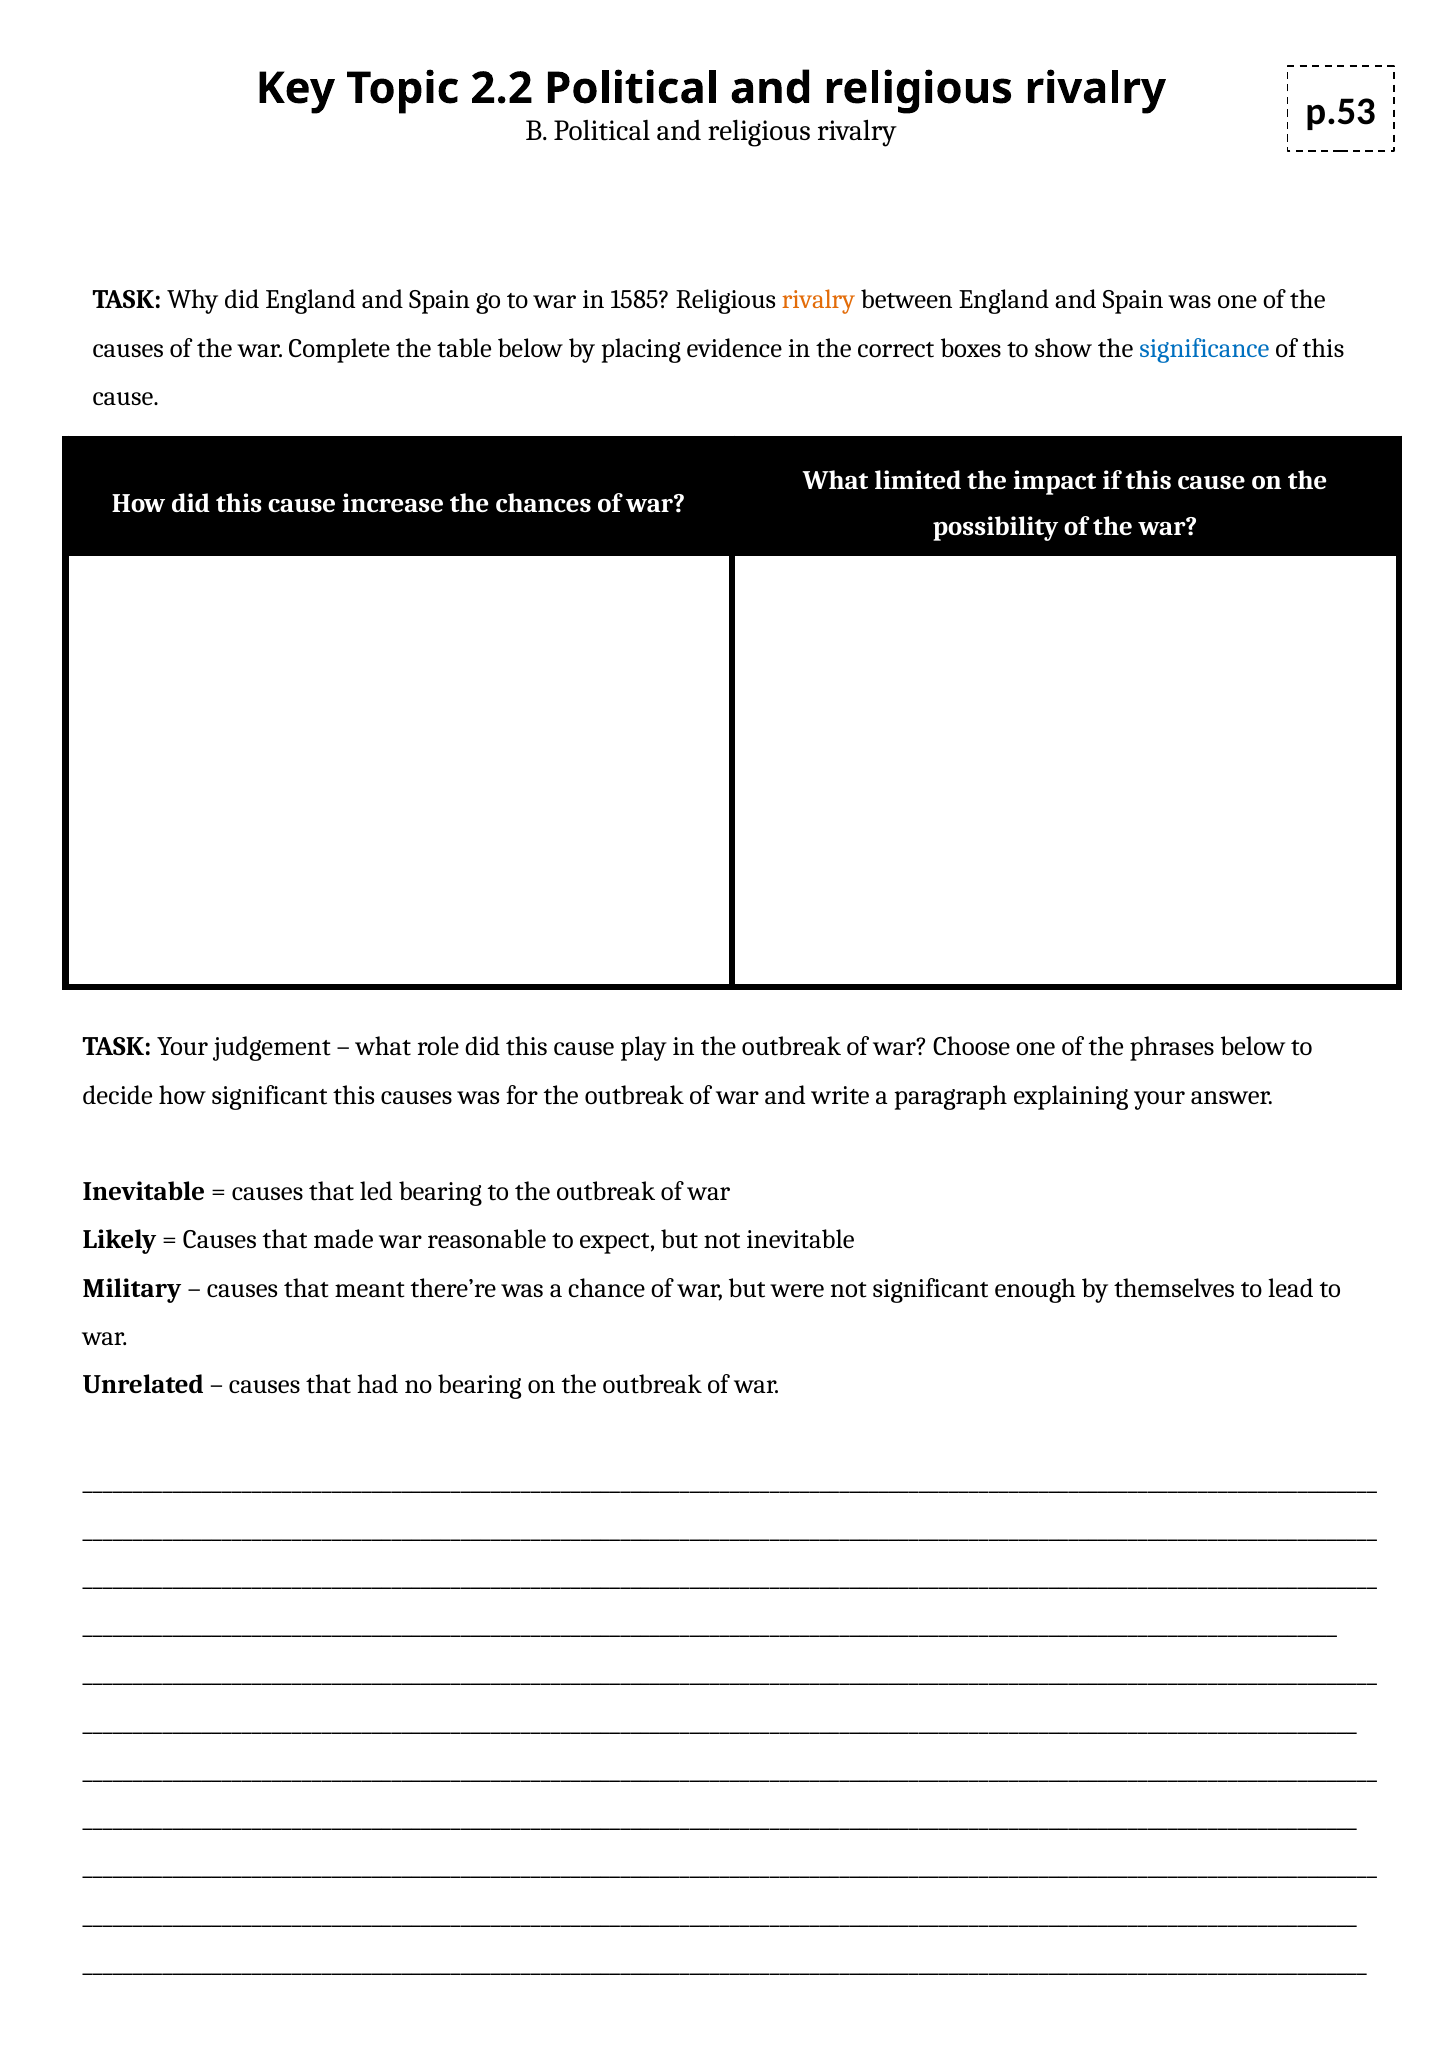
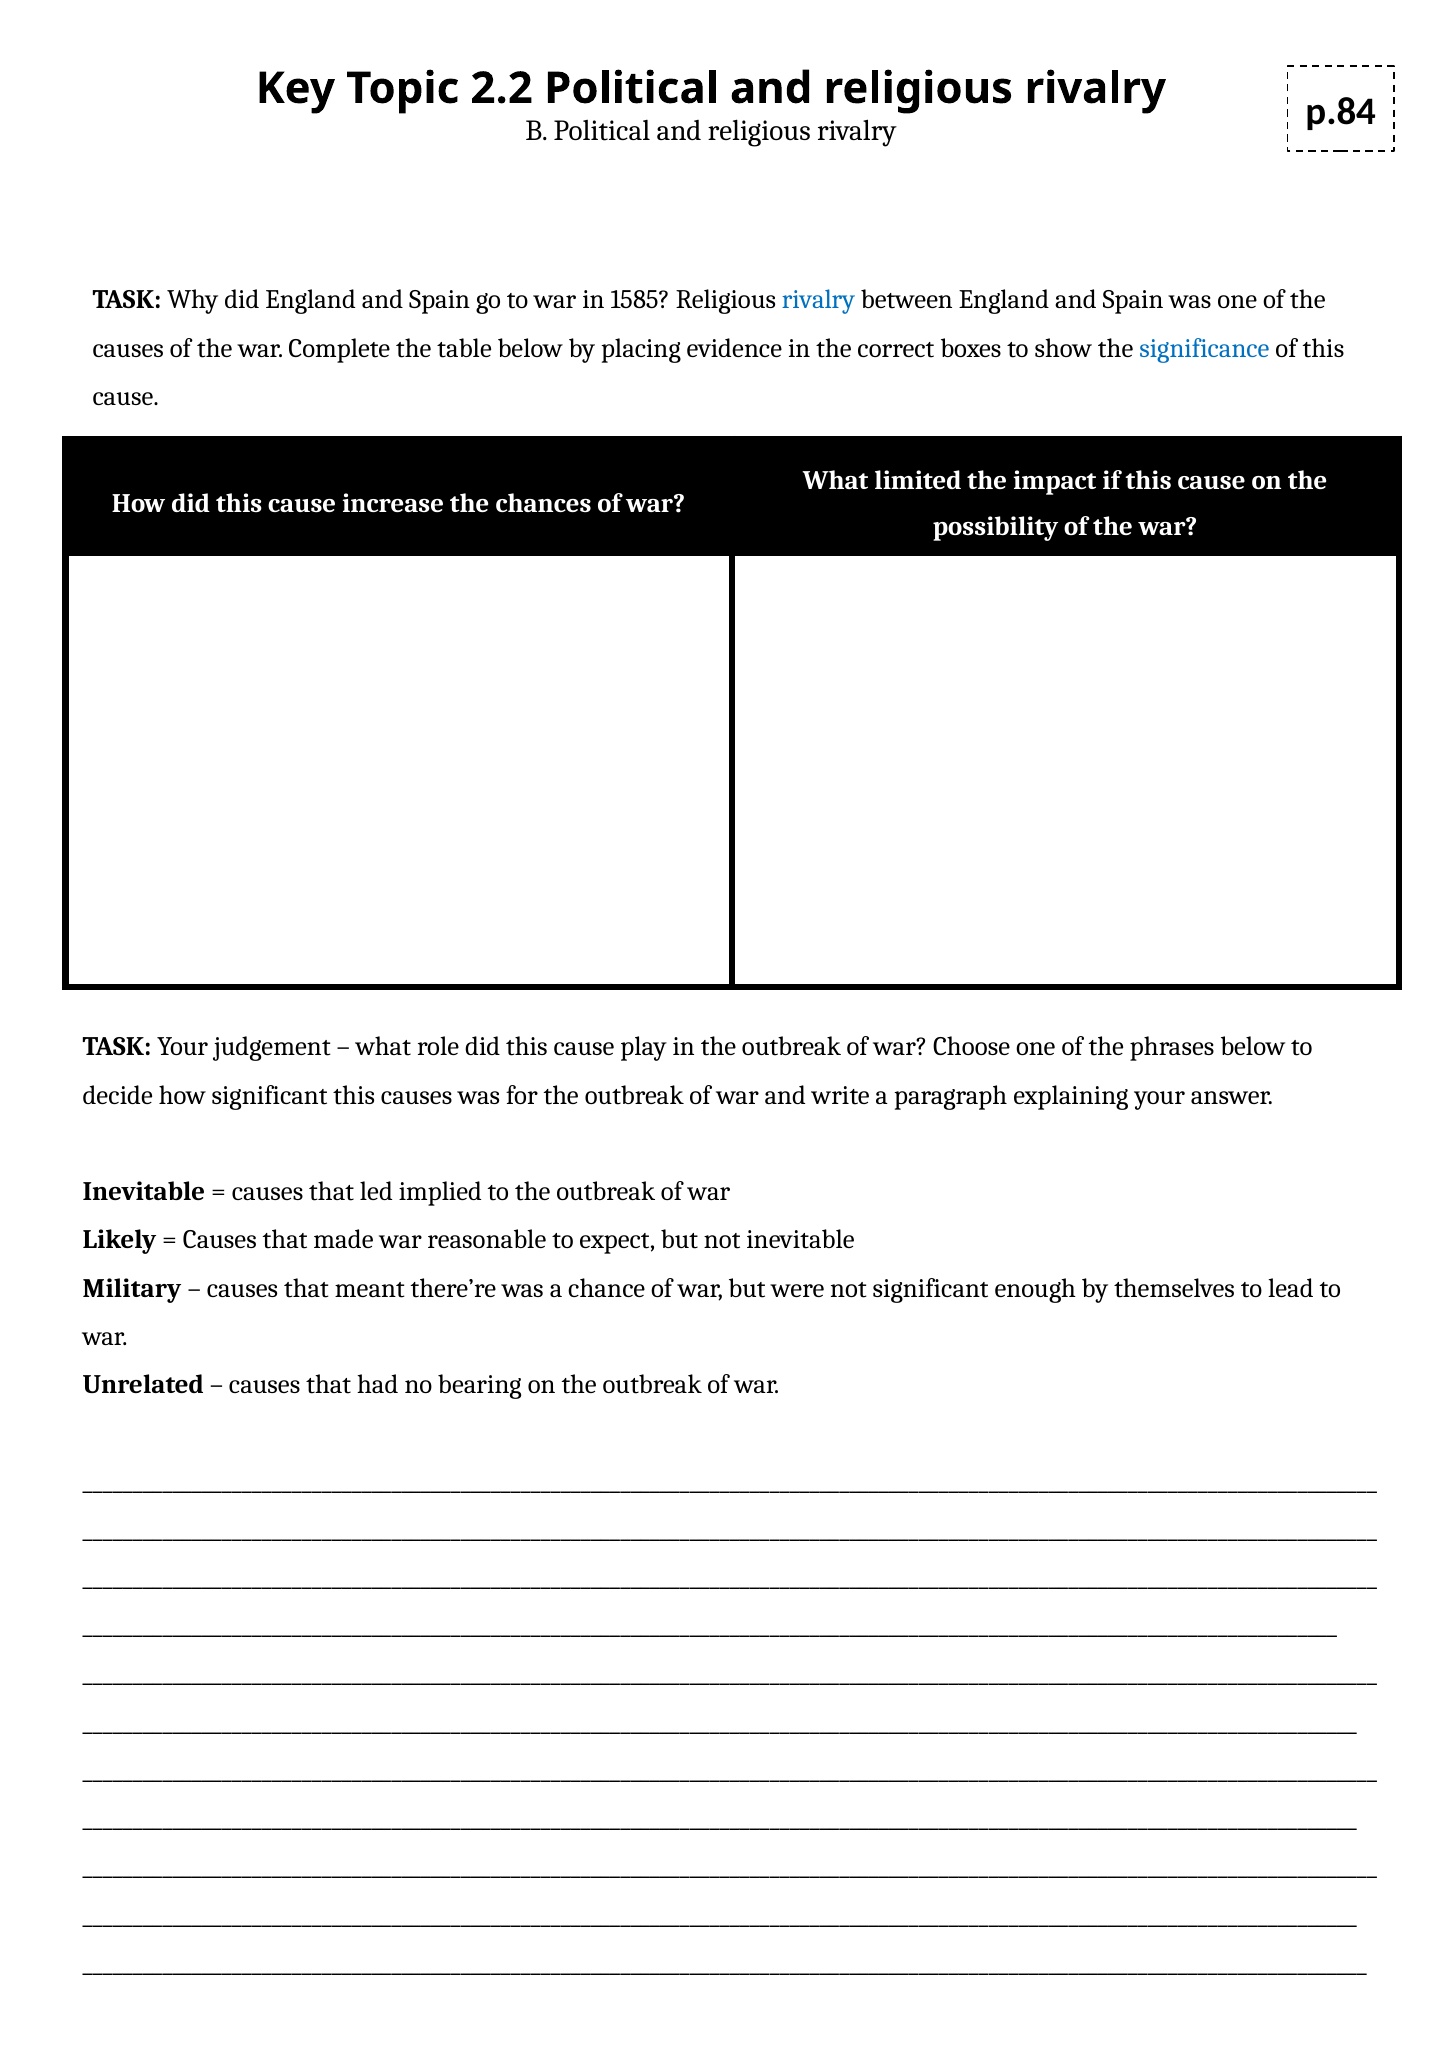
p.53: p.53 -> p.84 (1341, 111)
rivalry colour: orange -> blue (819, 300)
led bearing: bearing -> implied (440, 1191)
